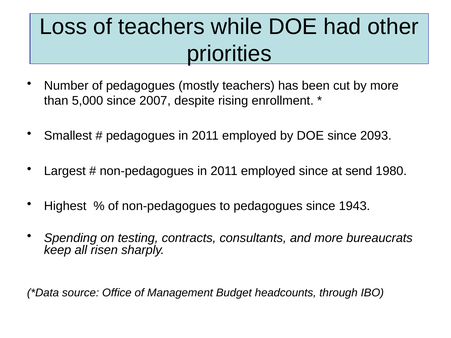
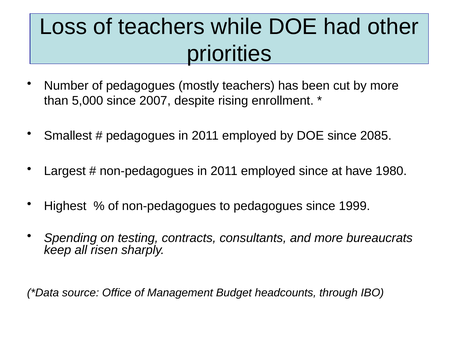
2093: 2093 -> 2085 (376, 136)
send: send -> have (359, 171)
1943: 1943 -> 1999 (354, 206)
